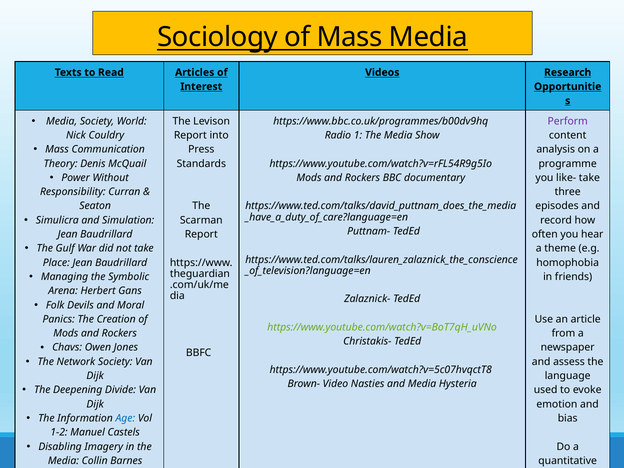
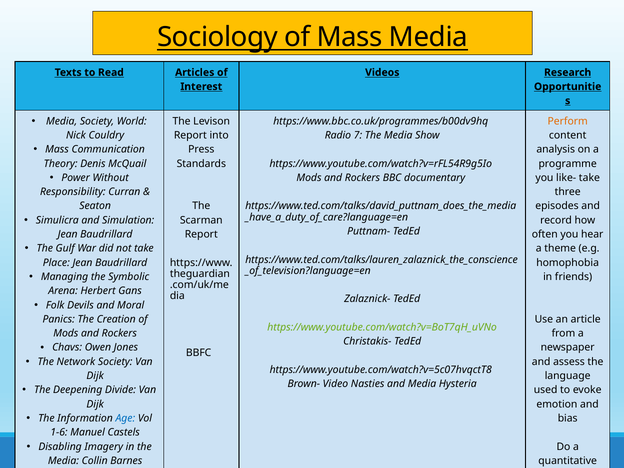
Perform colour: purple -> orange (568, 121)
1: 1 -> 7 (358, 135)
1-2: 1-2 -> 1-6 (59, 432)
